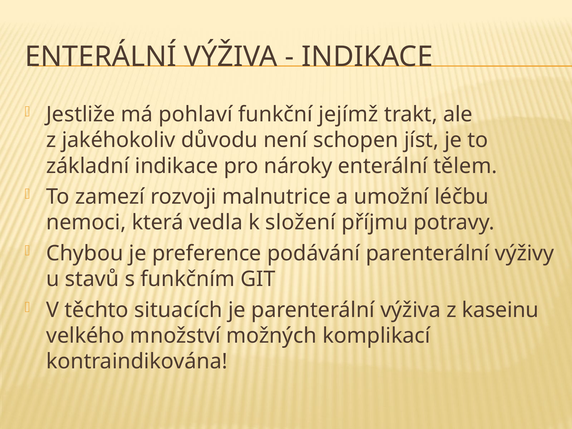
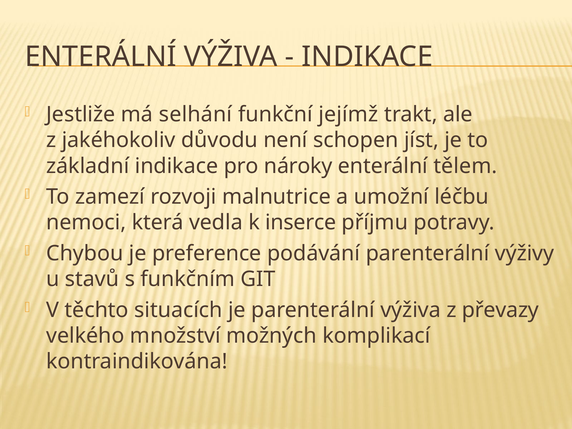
pohlaví: pohlaví -> selhání (196, 114)
složení: složení -> inserce (301, 223)
kaseinu: kaseinu -> převazy (500, 310)
